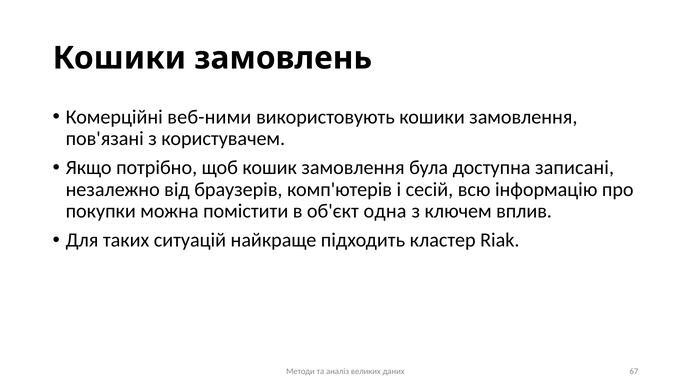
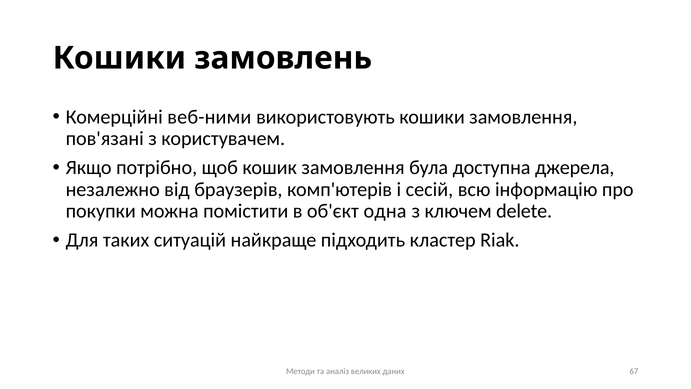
записані: записані -> джерела (575, 168)
вплив: вплив -> delete (524, 211)
